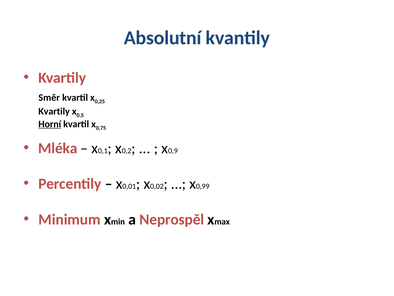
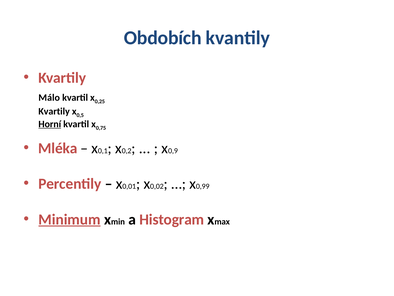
Absolutní: Absolutní -> Obdobích (163, 38)
Směr: Směr -> Málo (49, 98)
Minimum underline: none -> present (70, 219)
Neprospěl: Neprospěl -> Histogram (172, 219)
